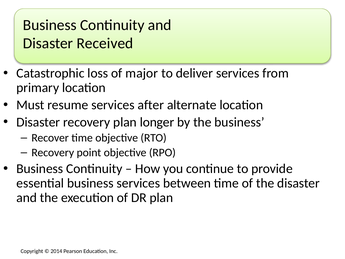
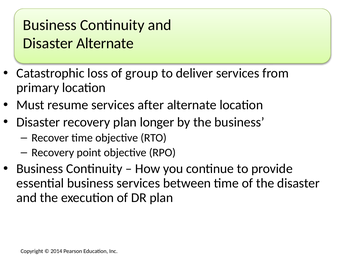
Disaster Received: Received -> Alternate (105, 43)
major: major -> group (142, 73)
